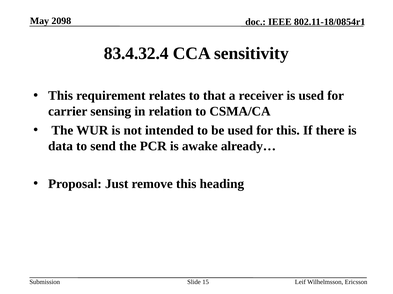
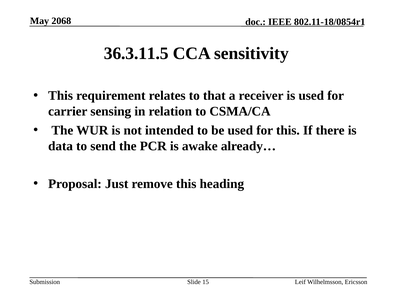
2098: 2098 -> 2068 (61, 21)
83.4.32.4: 83.4.32.4 -> 36.3.11.5 (136, 54)
